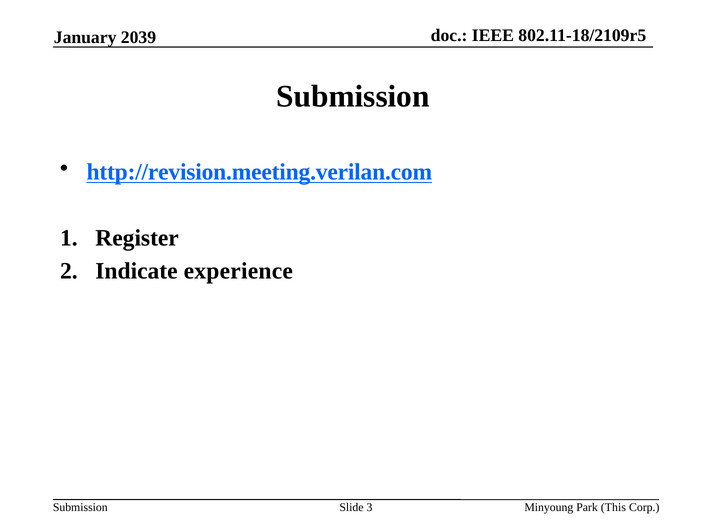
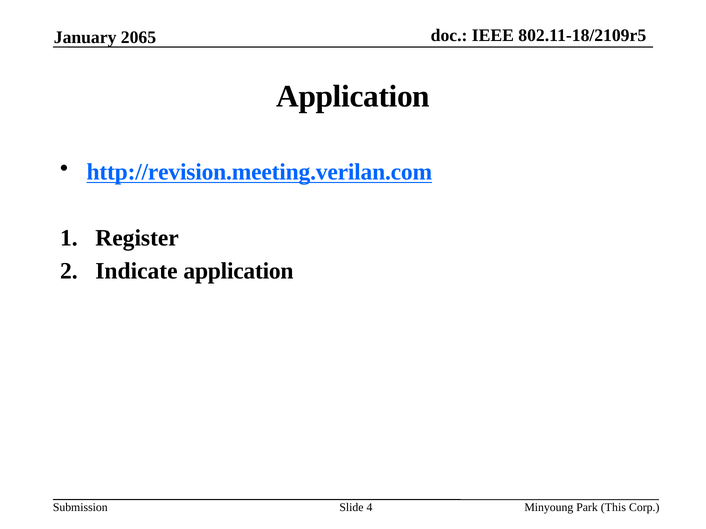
2039: 2039 -> 2065 (138, 38)
Submission: Submission -> Application (353, 96)
Indicate experience: experience -> application (239, 271)
3: 3 -> 4 (369, 508)
